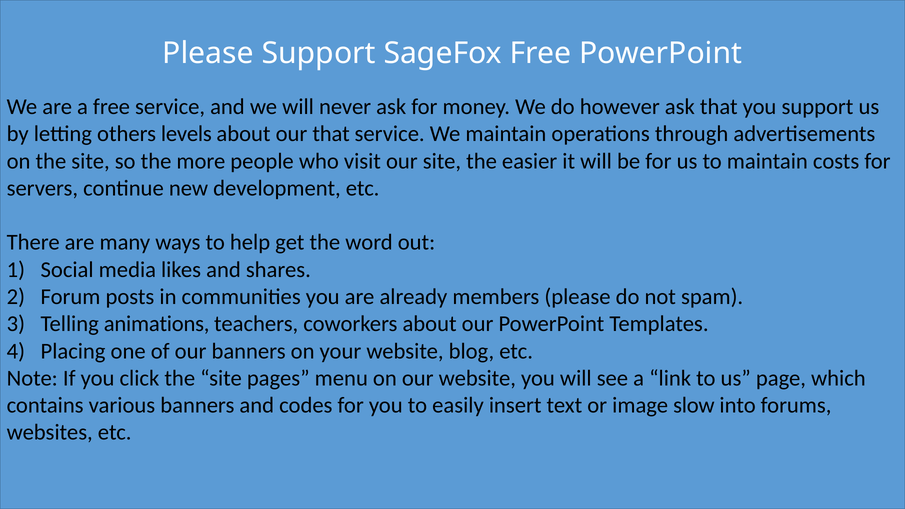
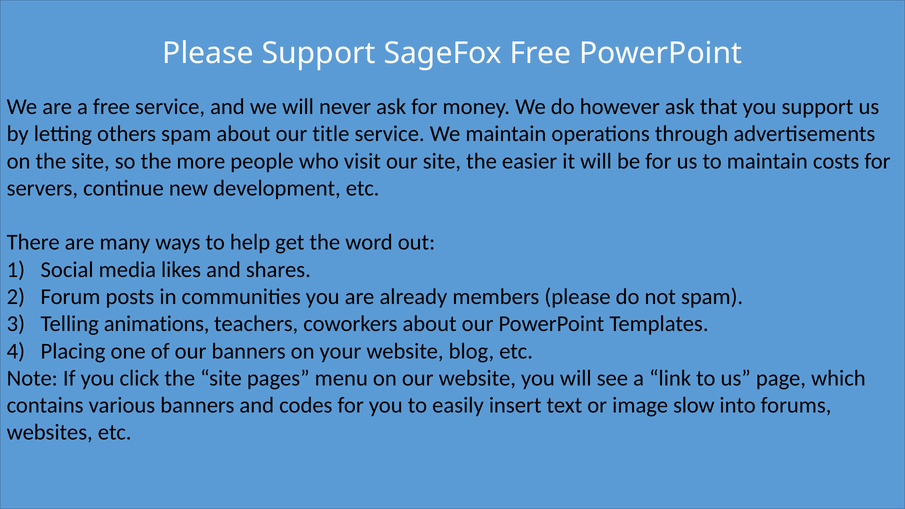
others levels: levels -> spam (186, 134)
our that: that -> title (331, 134)
